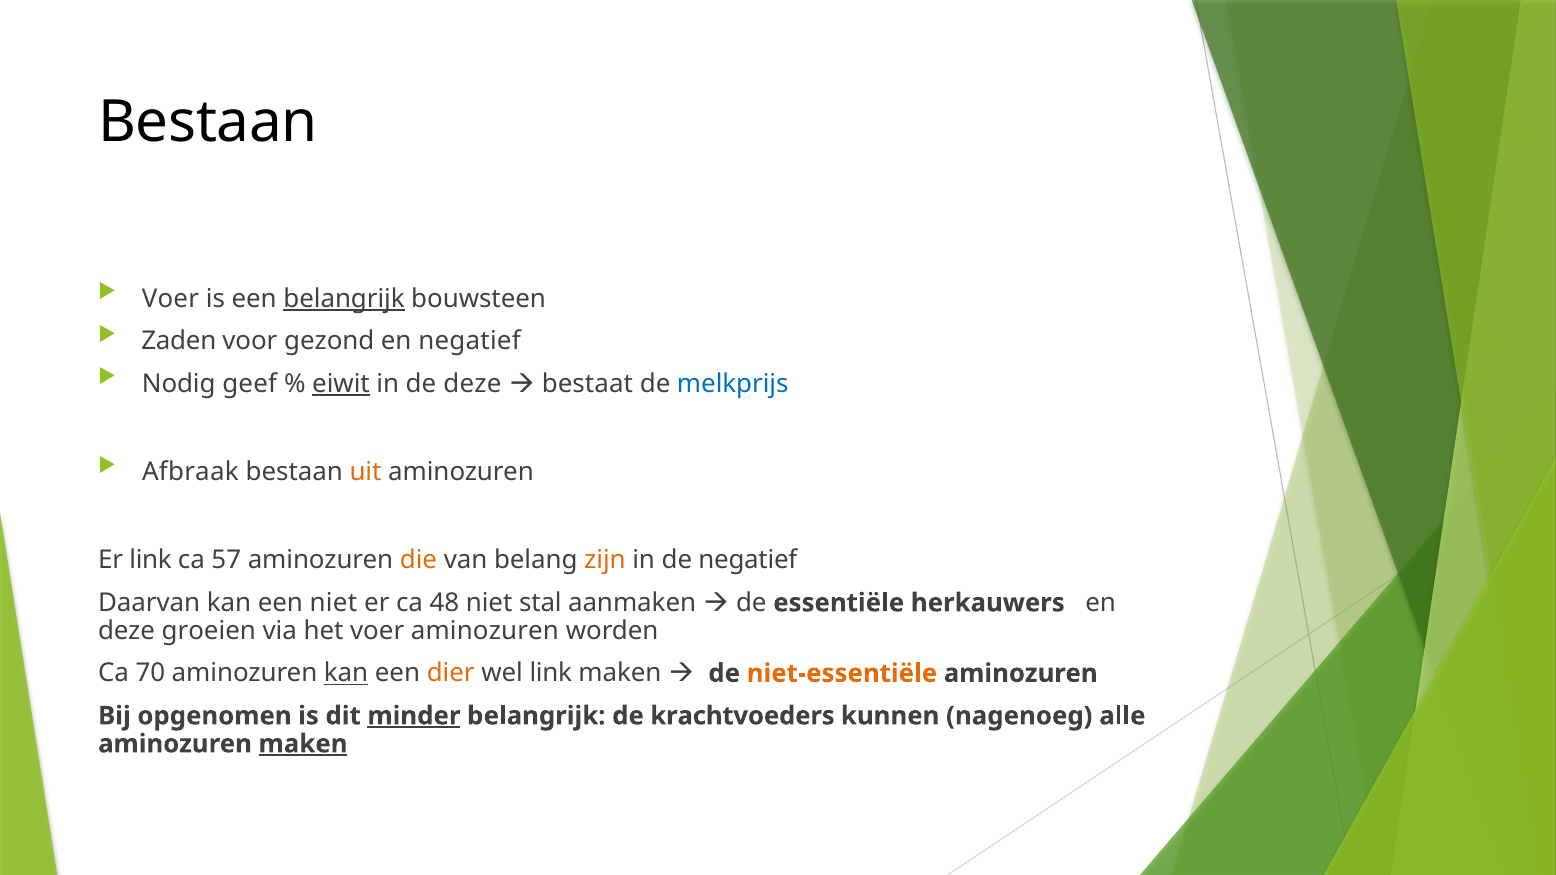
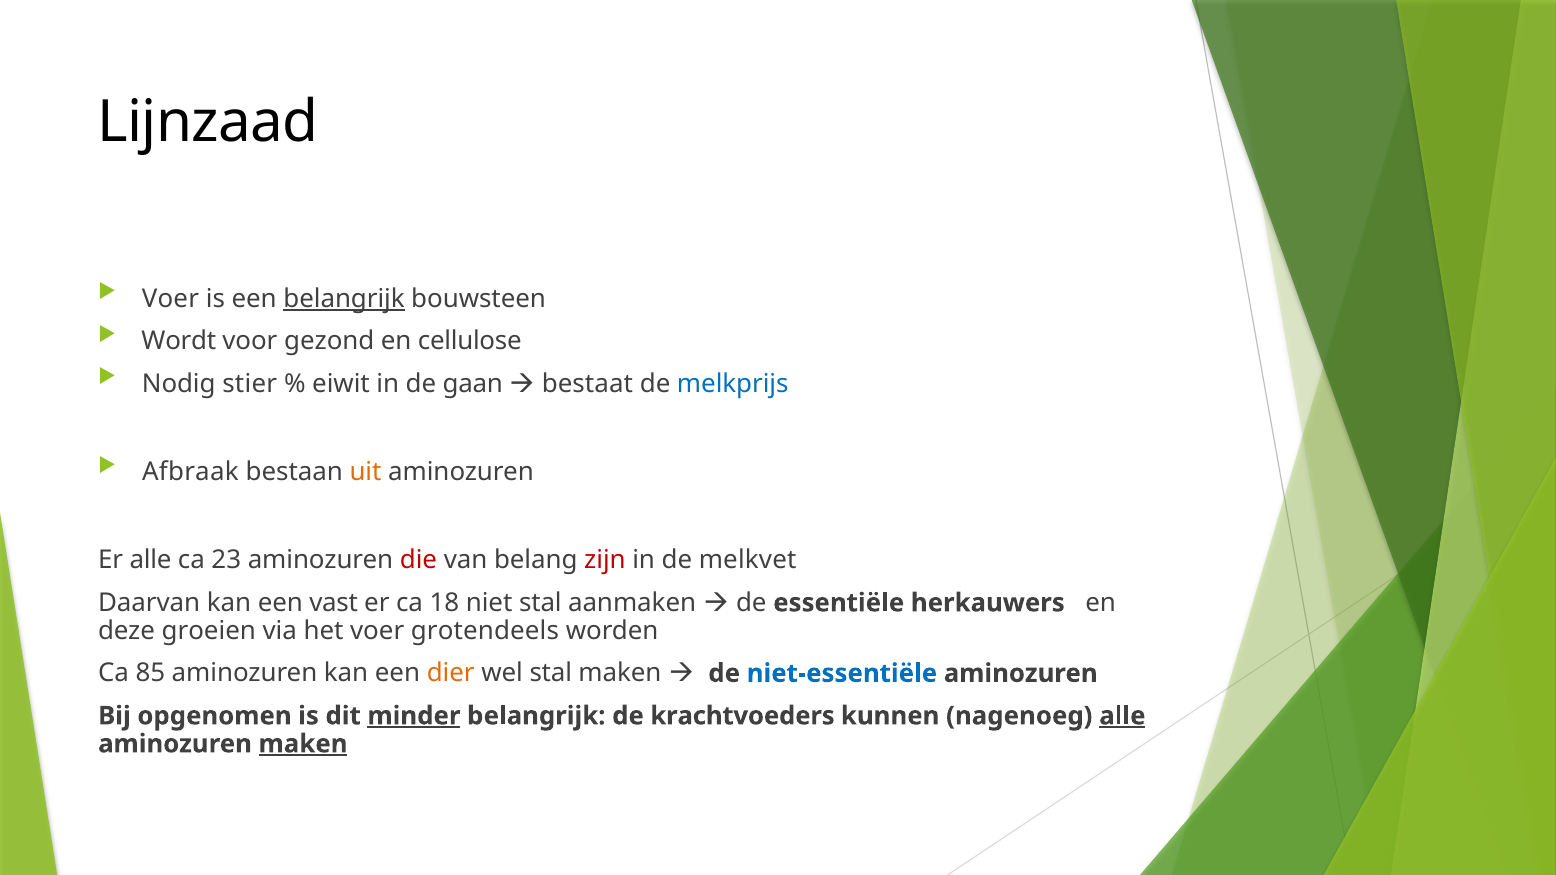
Bestaan: Bestaan -> Lijnzaad (208, 123)
Zaden: Zaden -> Wordt (179, 342)
en negatief: negatief -> cellulose (470, 342)
geef: geef -> stier (250, 384)
eiwit underline: present -> none (341, 384)
de deze: deze -> gaan (473, 384)
Er link: link -> alle (151, 560)
57: 57 -> 23 (226, 560)
die colour: orange -> red (419, 560)
zijn colour: orange -> red (605, 560)
de negatief: negatief -> melkvet (748, 560)
een niet: niet -> vast (334, 603)
48: 48 -> 18 (444, 603)
voer aminozuren: aminozuren -> grotendeels (485, 631)
70: 70 -> 85 (150, 674)
kan underline: present -> none (346, 674)
wel link: link -> stal (551, 674)
niet-essentiële colour: orange -> blue (842, 674)
alle underline: none -> present (1122, 716)
